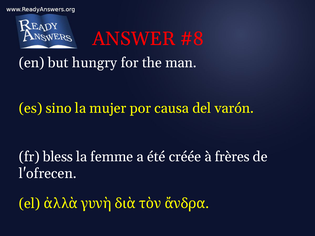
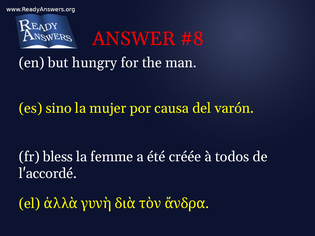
frères: frères -> todos (232, 157)
l'ofrecen: l'ofrecen -> l'accordé (48, 174)
